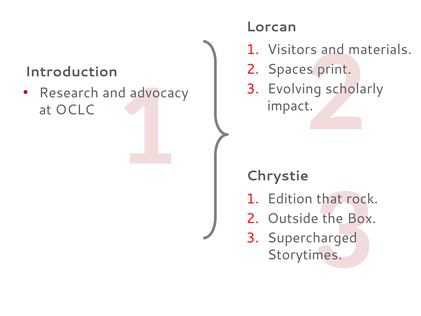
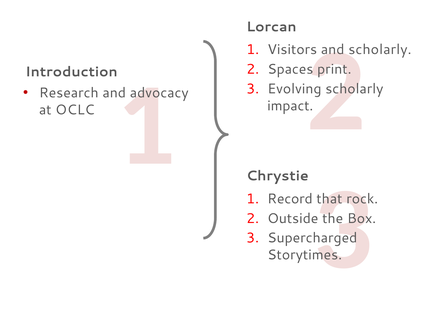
materials: materials -> scholarly (380, 50)
Edition: Edition -> Record (290, 199)
